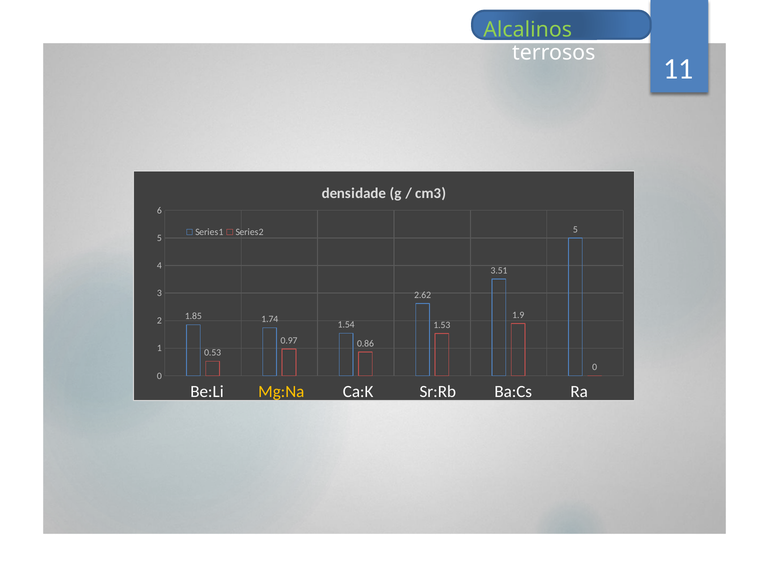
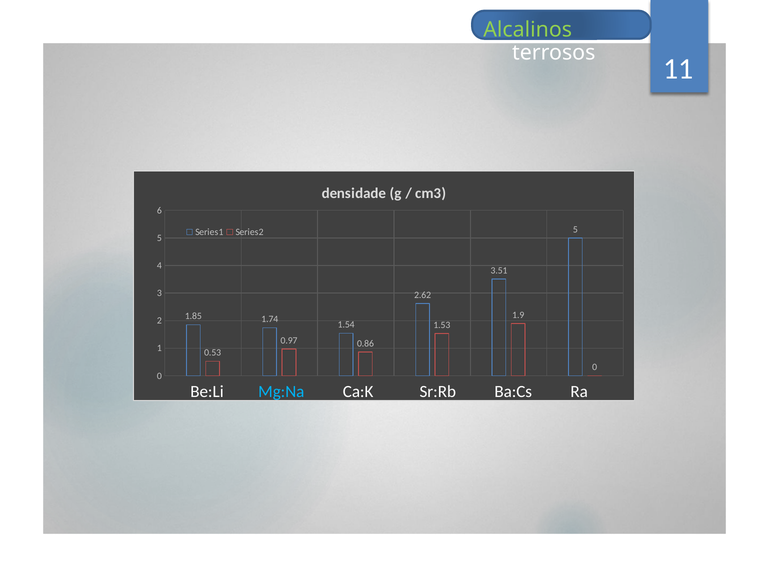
Mg:Na colour: yellow -> light blue (281, 392)
